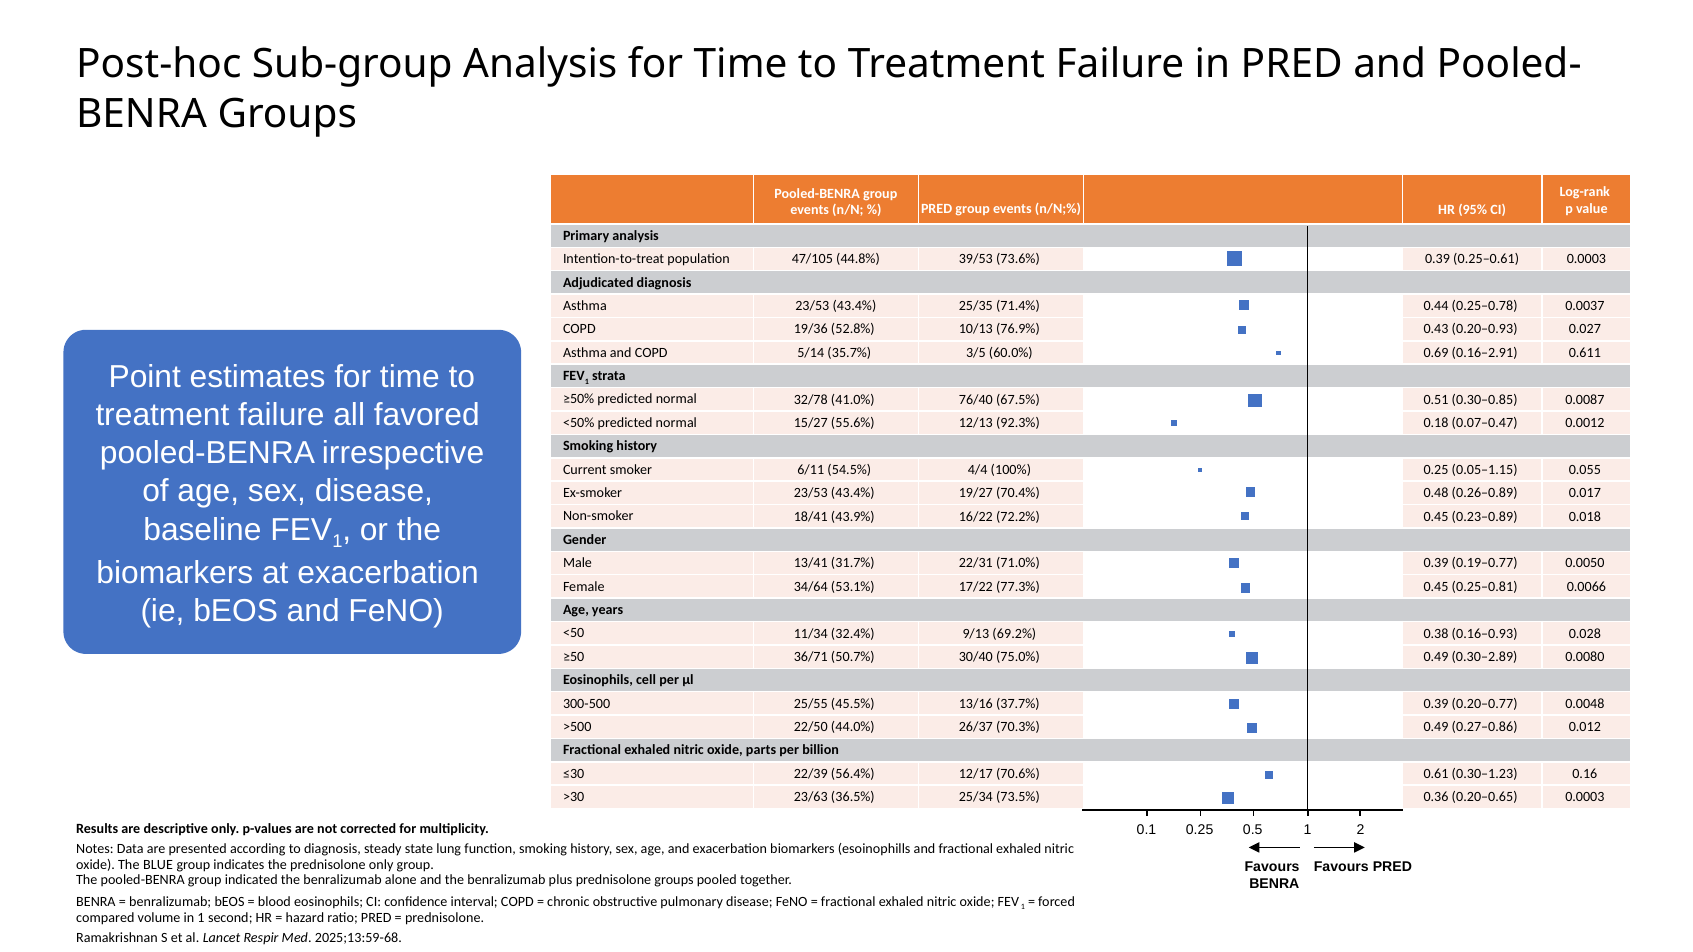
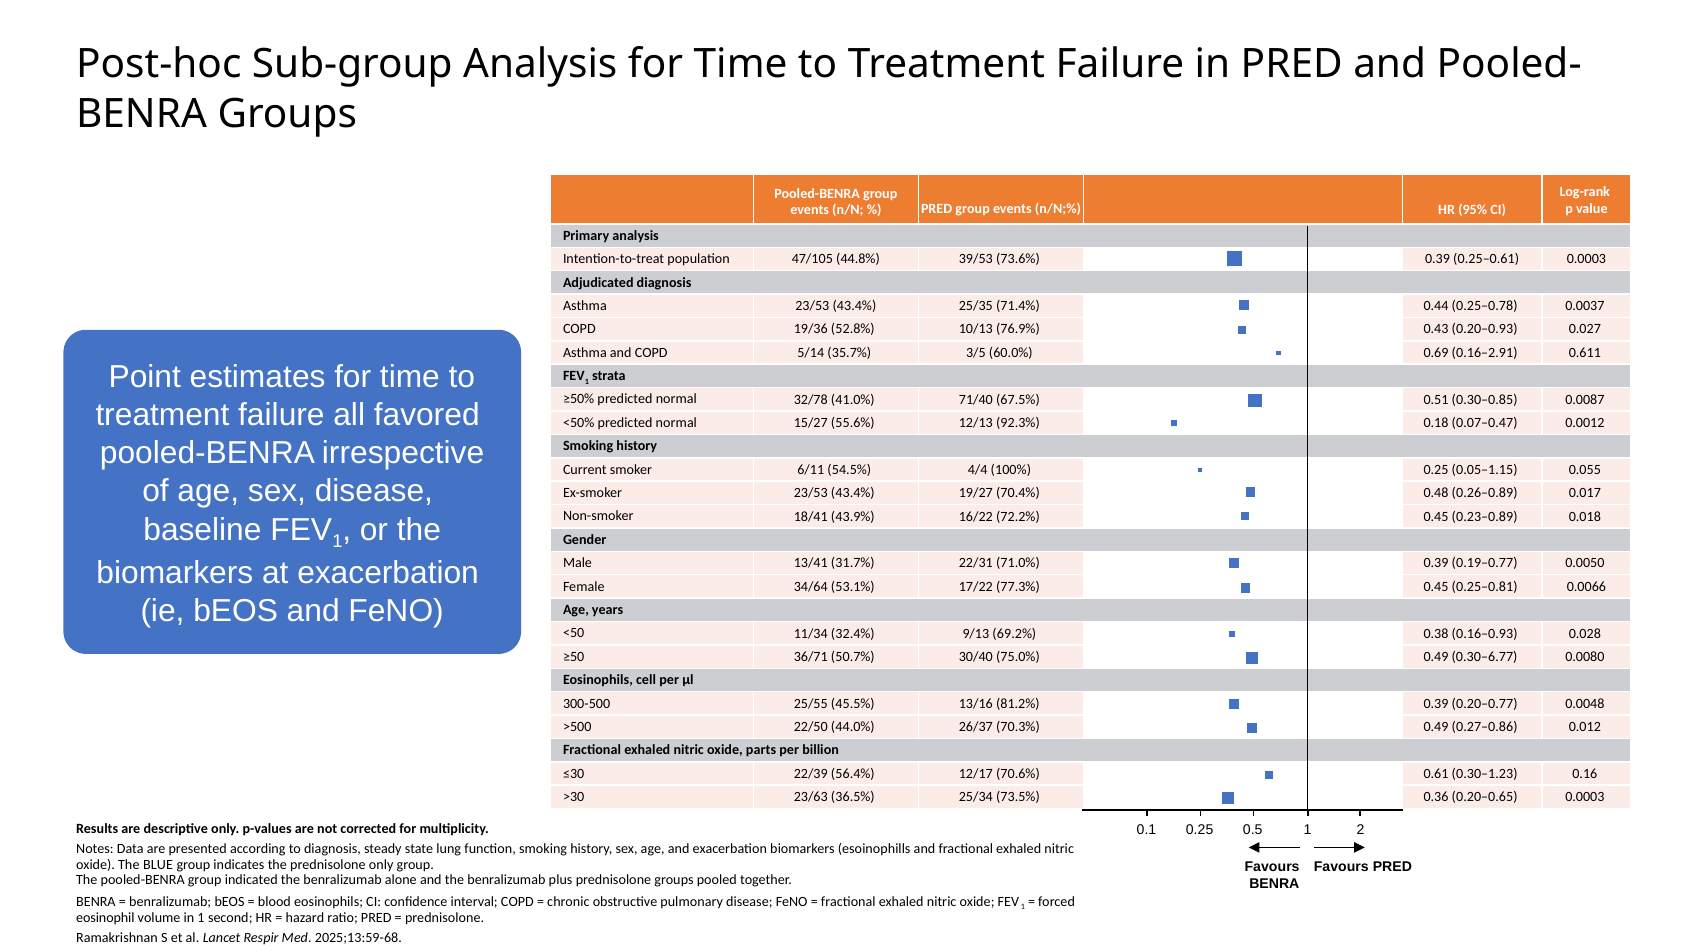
76/40: 76/40 -> 71/40 (976, 400)
0.30–2.89: 0.30–2.89 -> 0.30–6.77 (1485, 657)
37.7%: 37.7% -> 81.2% (1018, 704)
compared: compared -> eosinophil (105, 918)
